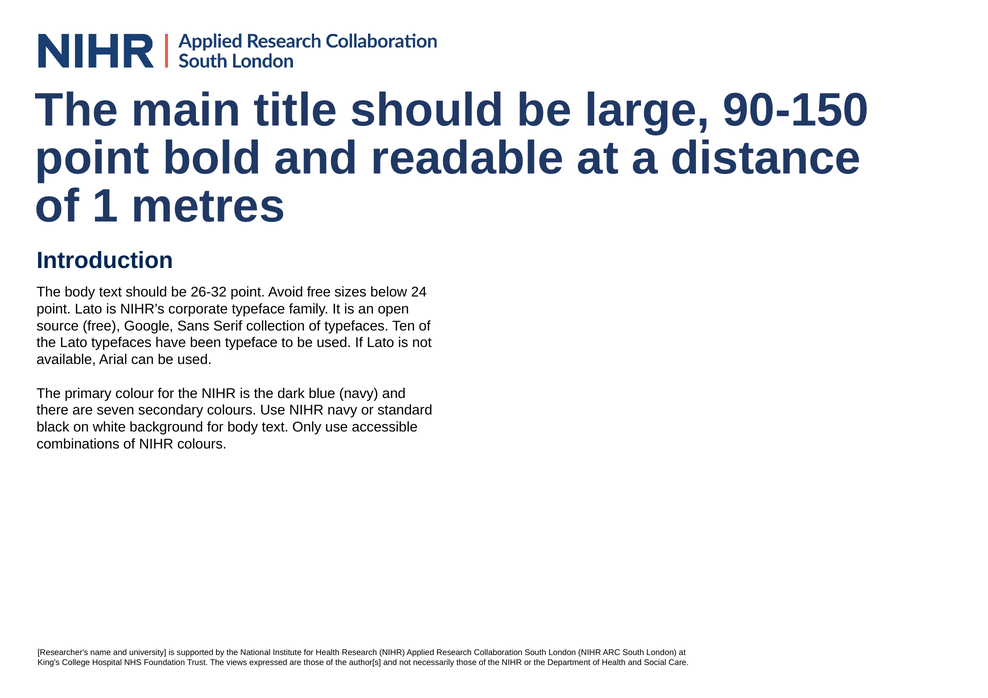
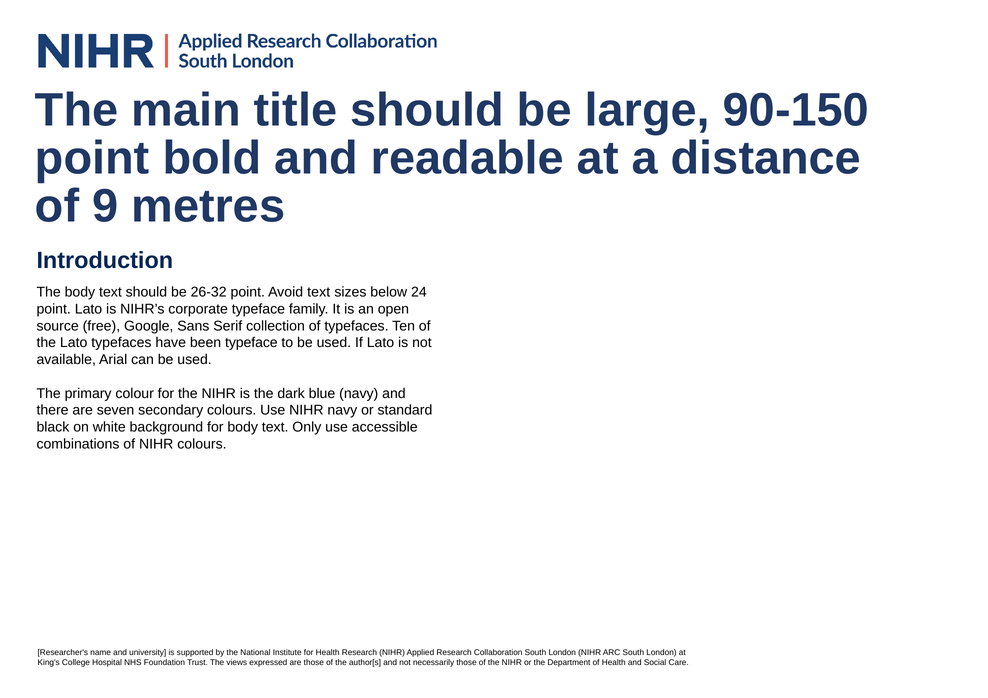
1: 1 -> 9 (105, 207)
Avoid free: free -> text (319, 292)
